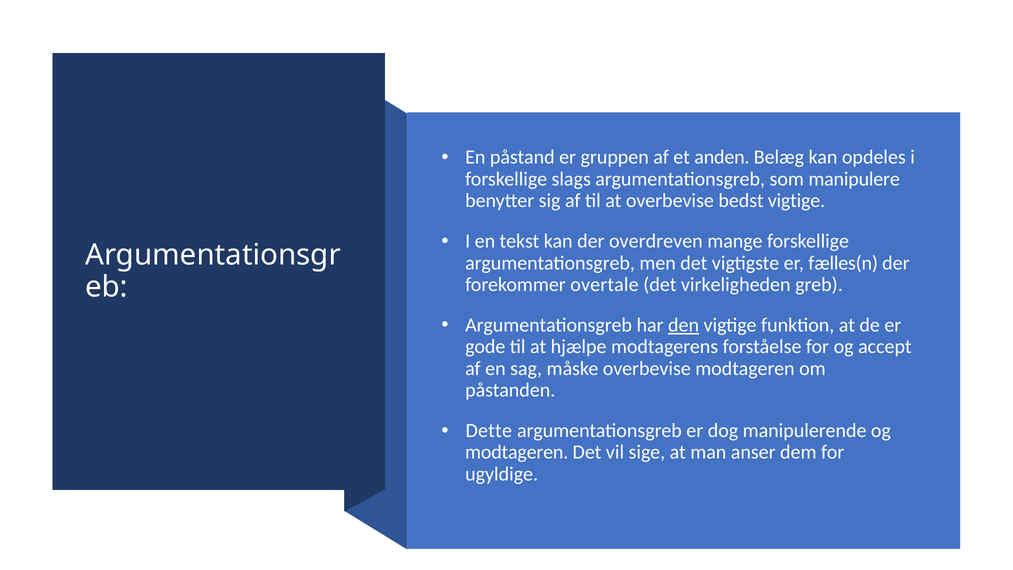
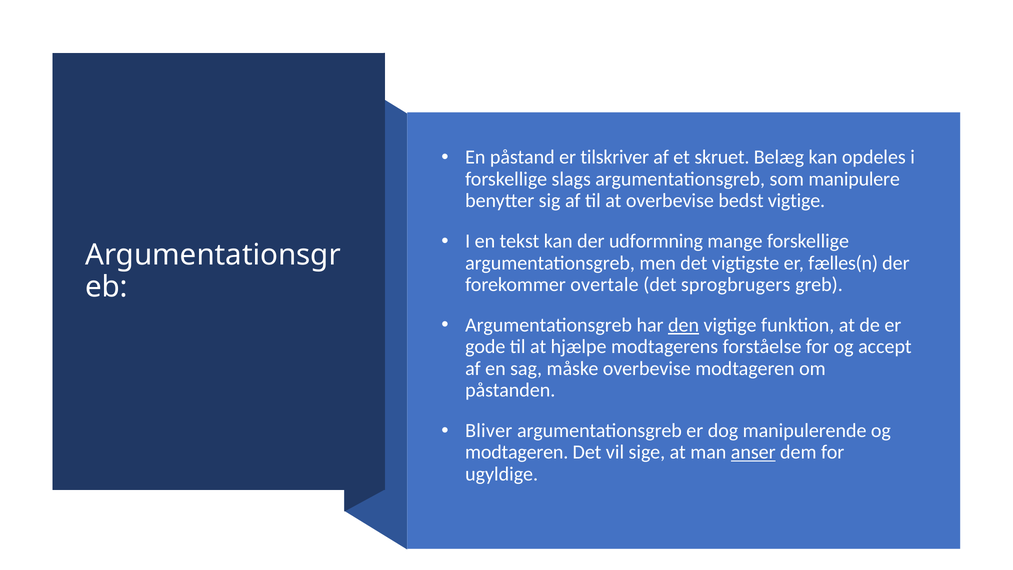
gruppen: gruppen -> tilskriver (615, 157)
anden: anden -> skruet (722, 157)
overdreven: overdreven -> udformning (656, 241)
virkeligheden: virkeligheden -> sprogbrugers (736, 284)
Dette: Dette -> Bliver (489, 431)
anser underline: none -> present (753, 452)
